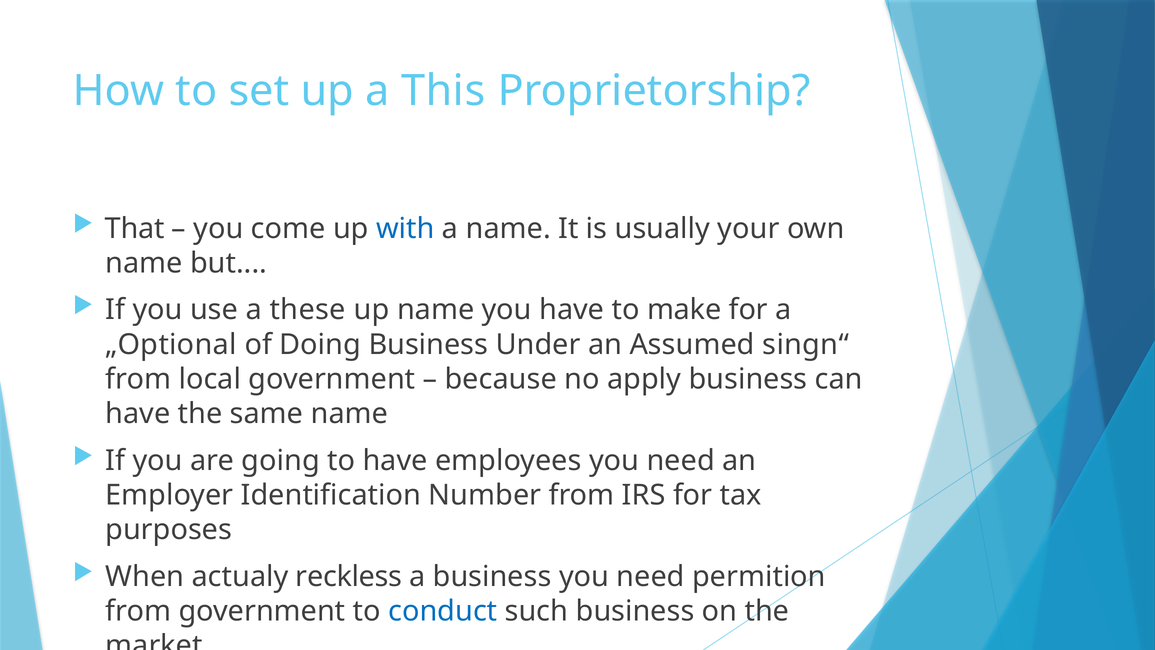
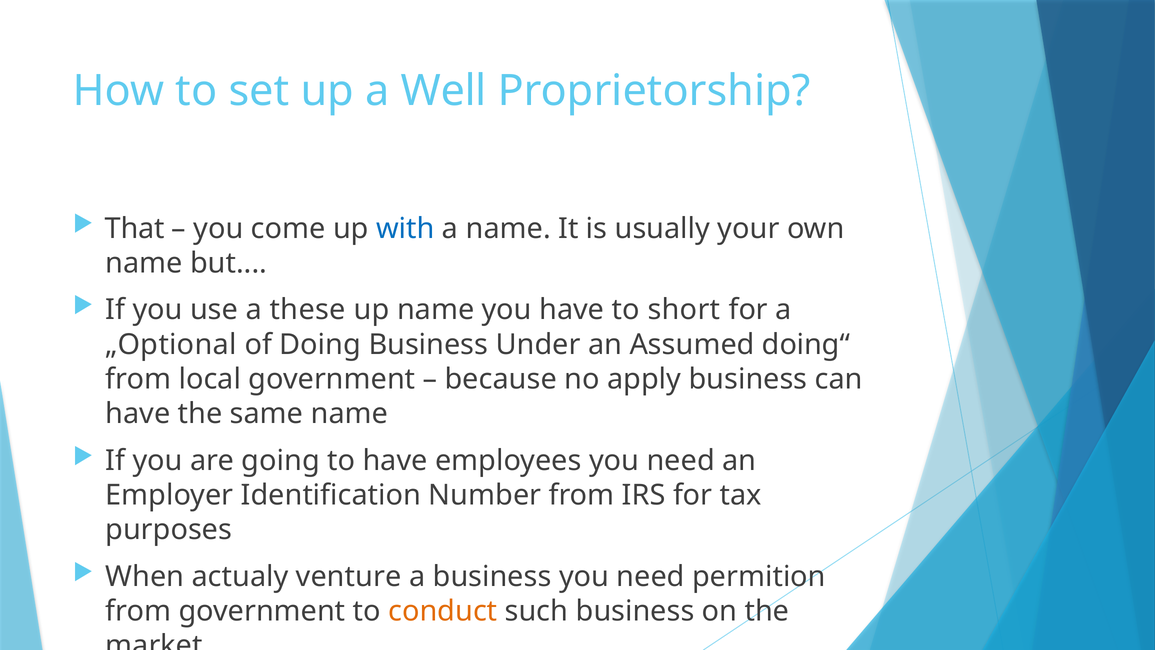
This: This -> Well (444, 91)
make: make -> short (684, 310)
singn“: singn“ -> doing“ (806, 344)
reckless: reckless -> venture (349, 576)
conduct colour: blue -> orange (443, 611)
